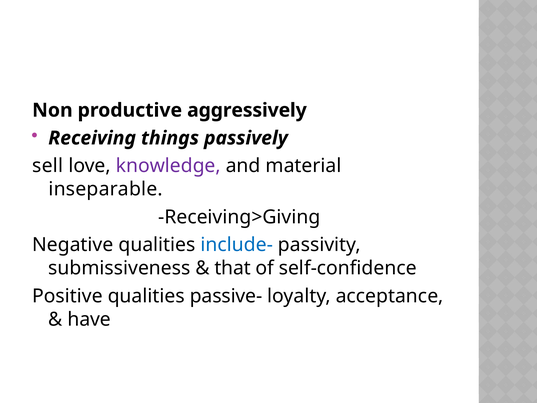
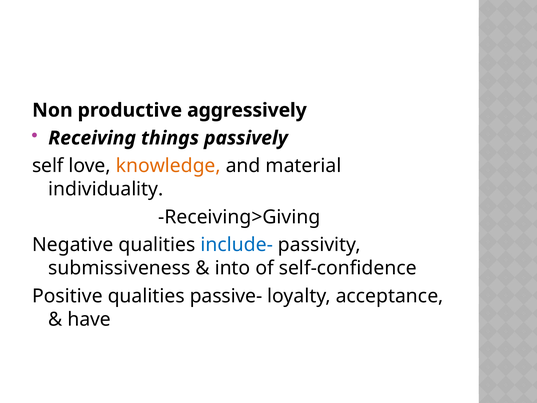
sell: sell -> self (48, 166)
knowledge colour: purple -> orange (168, 166)
inseparable: inseparable -> individuality (106, 189)
that: that -> into (233, 268)
